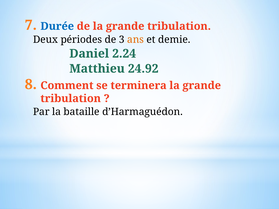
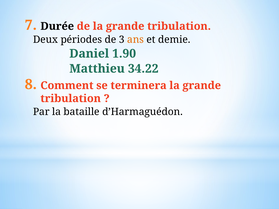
Durée colour: blue -> black (57, 26)
2.24: 2.24 -> 1.90 (124, 54)
24.92: 24.92 -> 34.22 (143, 69)
